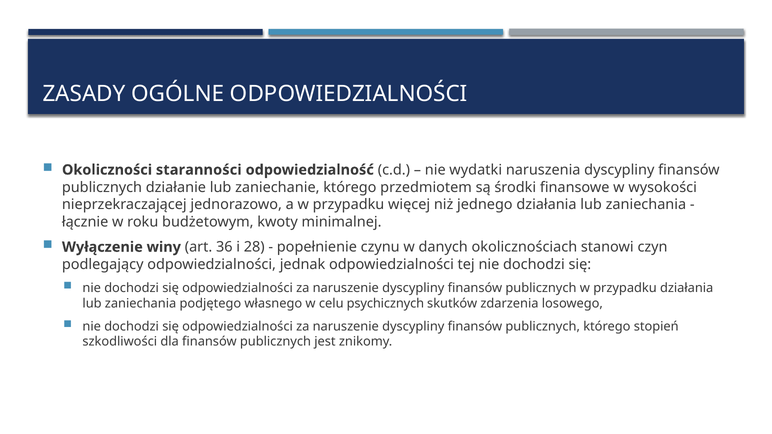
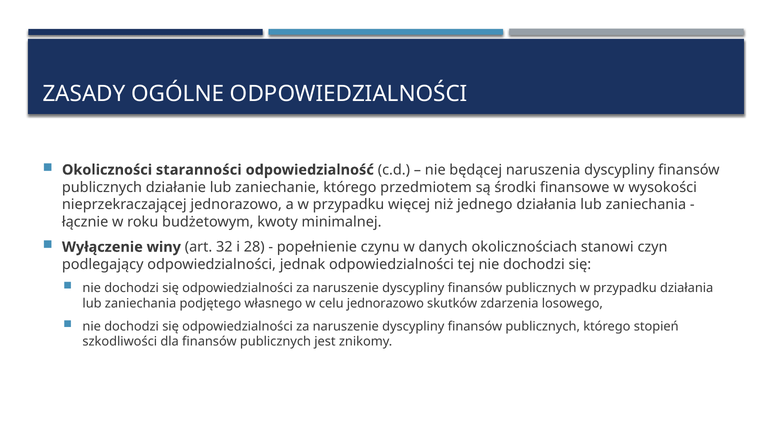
wydatki: wydatki -> będącej (476, 170)
36: 36 -> 32 (224, 247)
celu psychicznych: psychicznych -> jednorazowo (385, 304)
